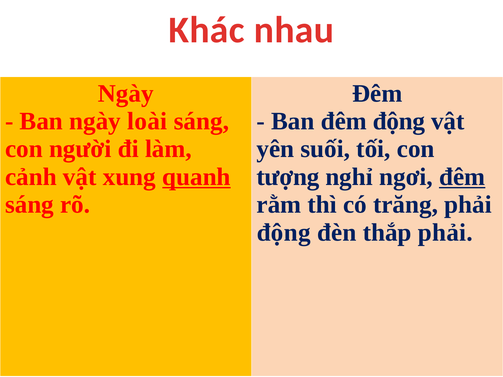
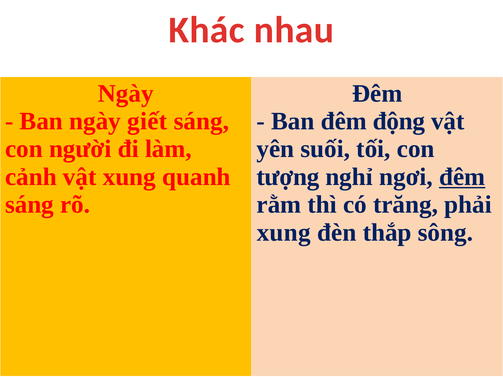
loài: loài -> giết (147, 121)
quanh underline: present -> none (196, 177)
động: động -> xung (284, 233)
thắp phải: phải -> sông (445, 233)
